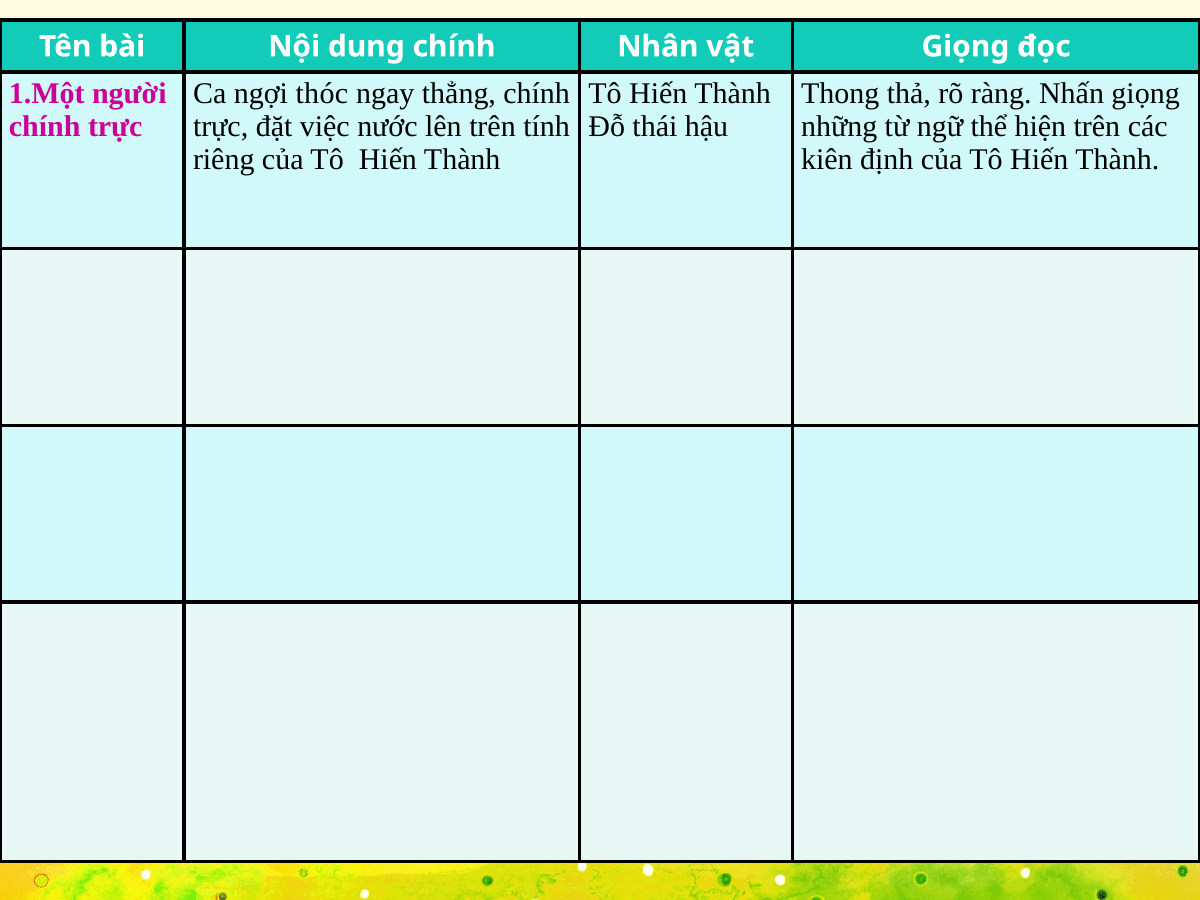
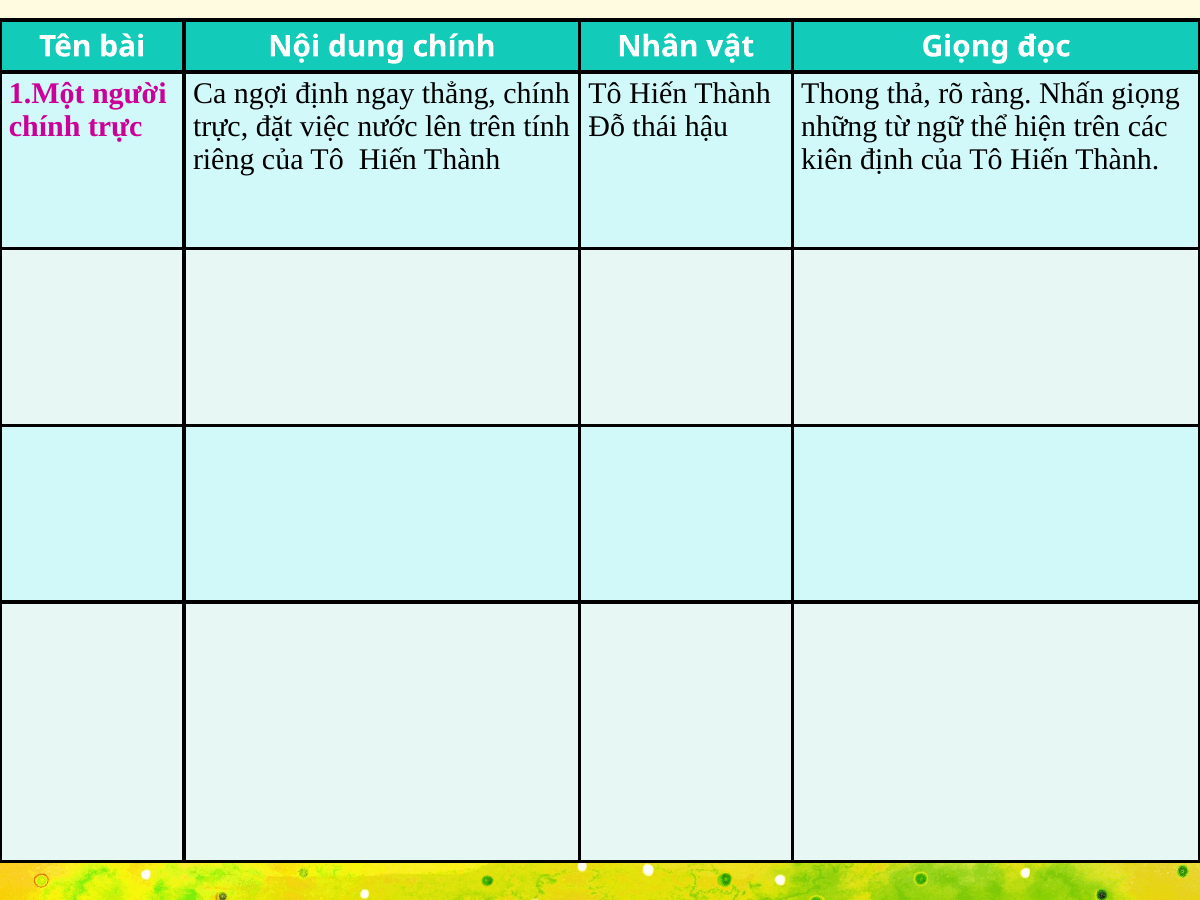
ngợi thóc: thóc -> định (322, 93)
